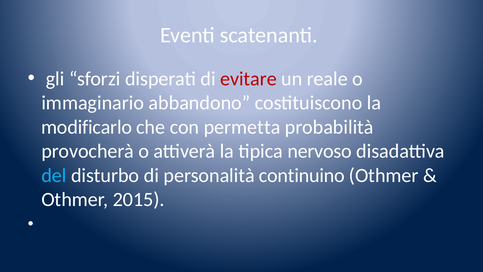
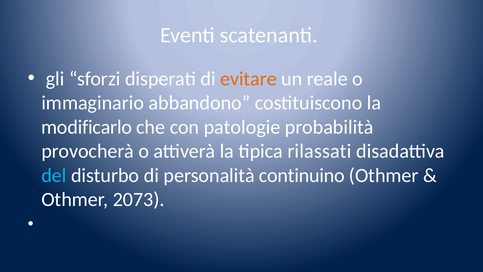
evitare colour: red -> orange (248, 79)
permetta: permetta -> patologie (242, 127)
nervoso: nervoso -> rilassati (319, 151)
2015: 2015 -> 2073 (139, 199)
